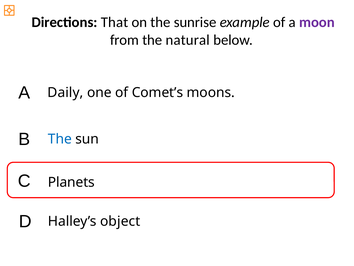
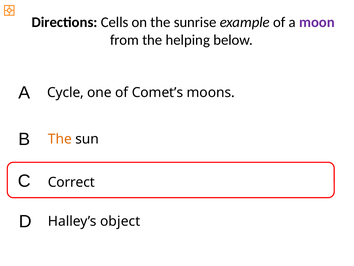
That: That -> Cells (115, 22)
natural: natural -> helping (188, 40)
Daily: Daily -> Cycle (66, 92)
The colour: blue -> orange (60, 139)
Planets: Planets -> Correct (71, 182)
